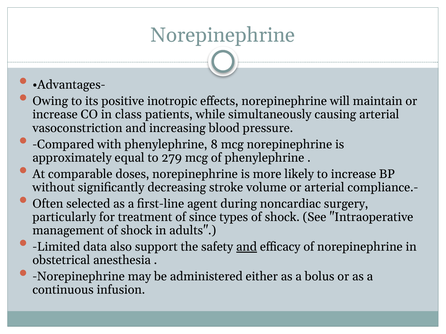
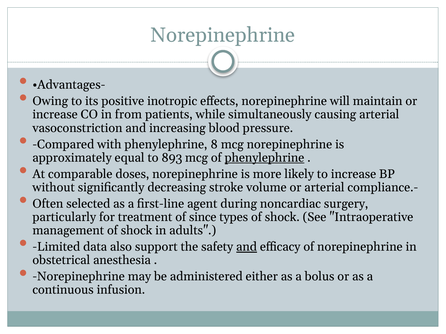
class: class -> from (128, 115)
279: 279 -> 893 (172, 158)
phenylephrine underline: none -> present (264, 158)
